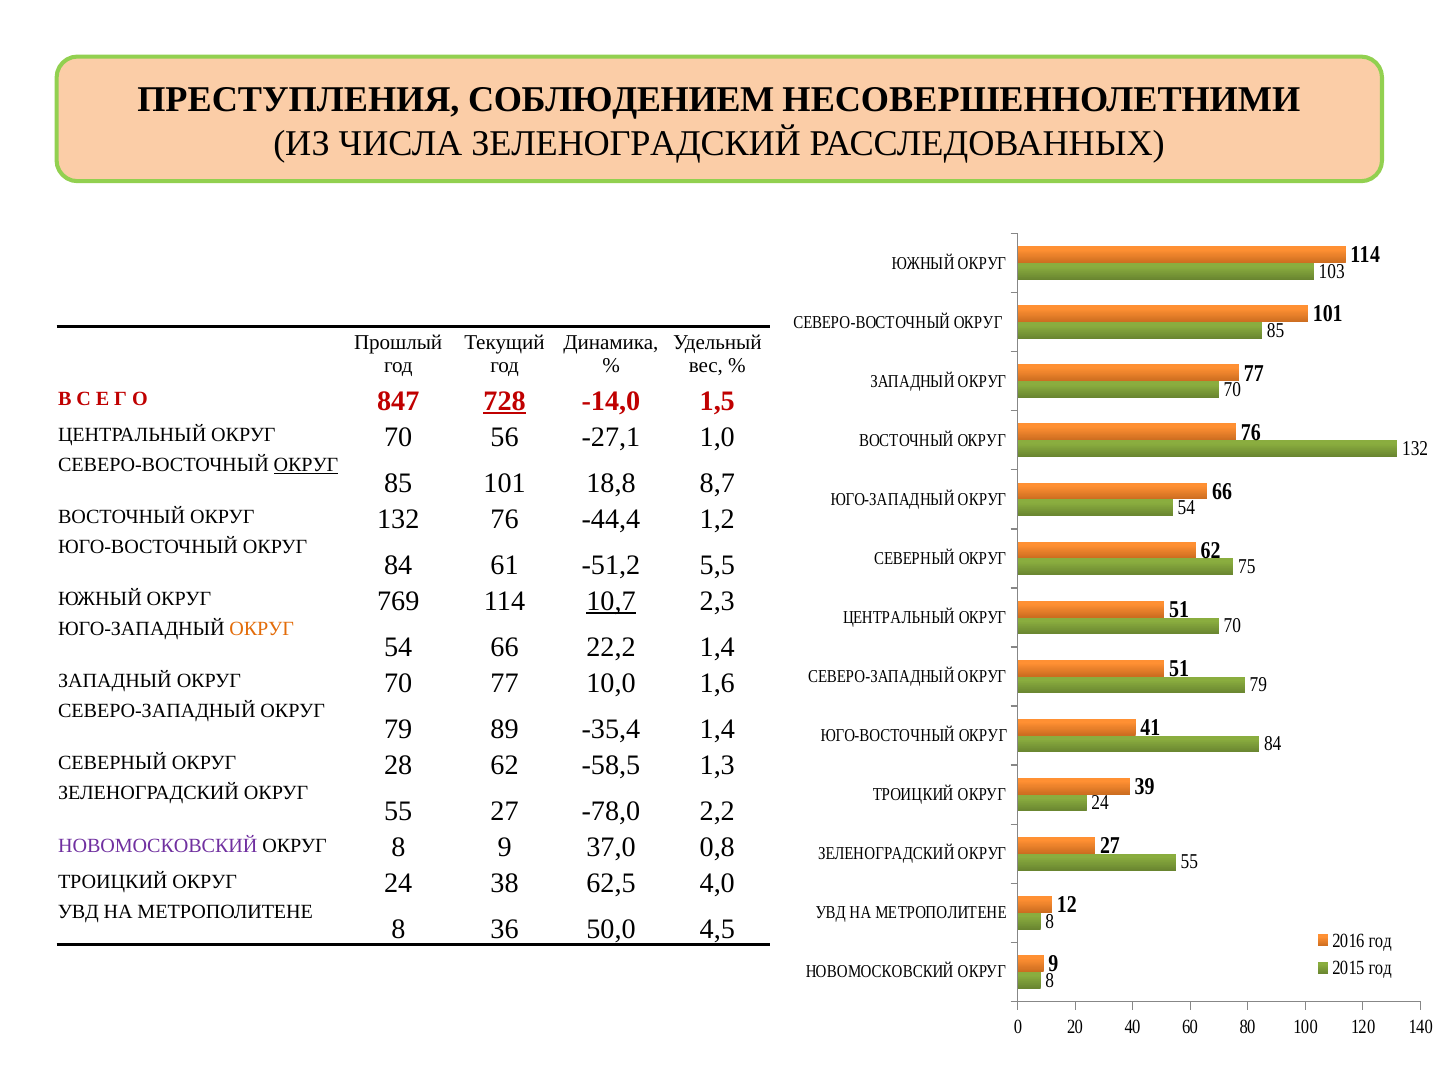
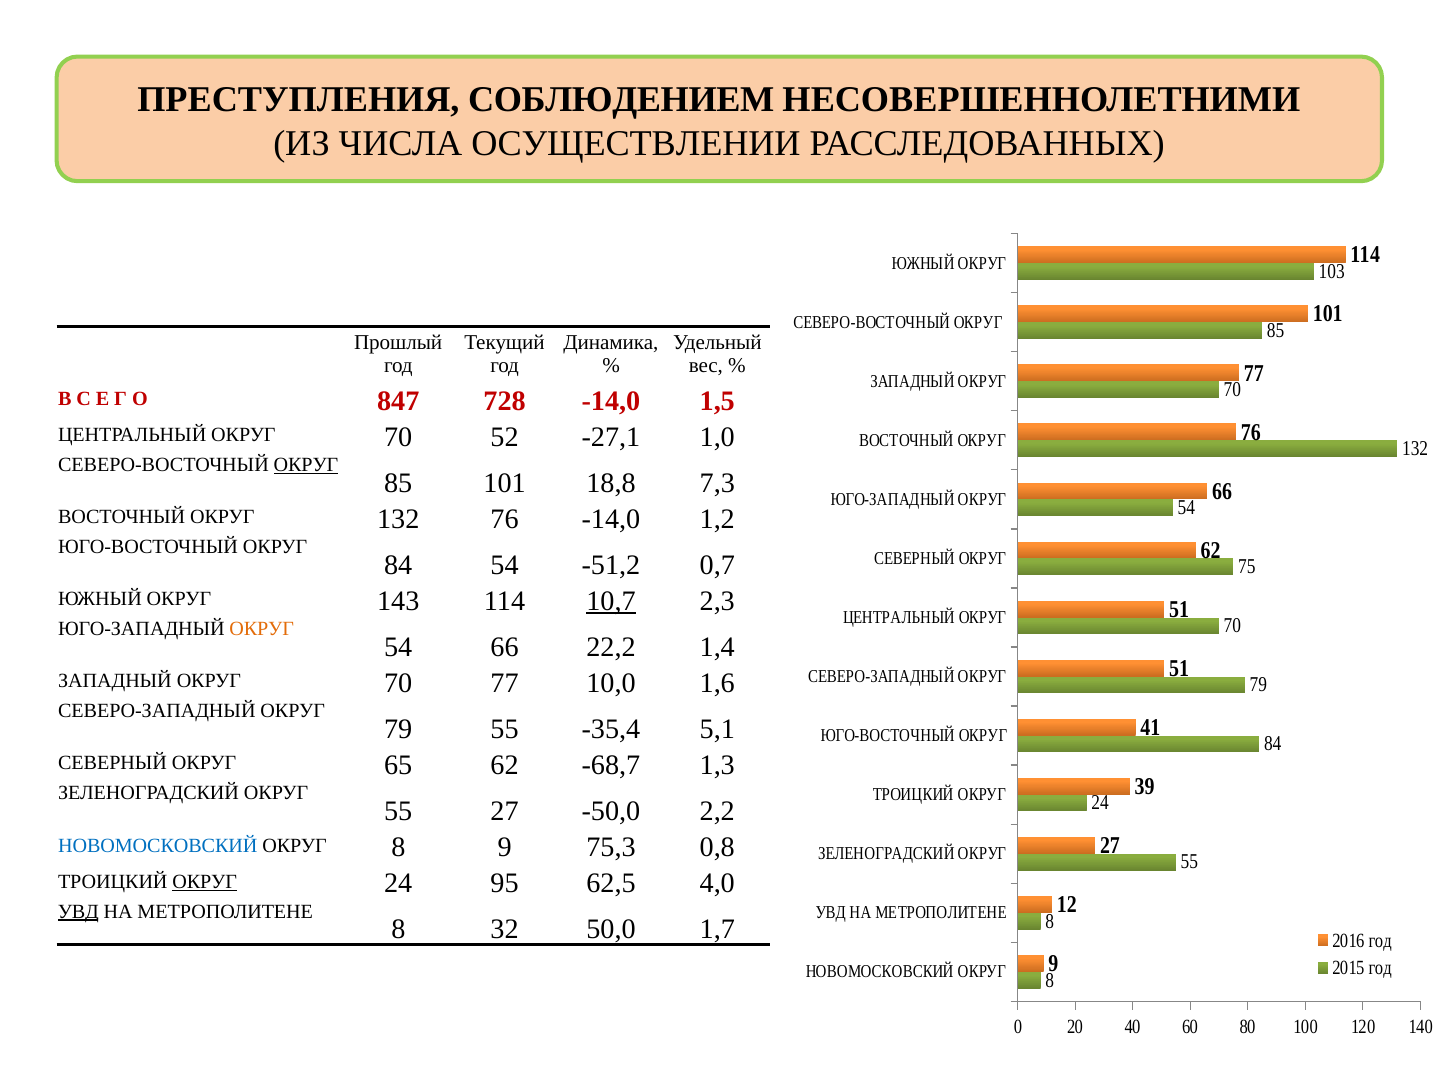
ЧИСЛА ЗЕЛЕНОГРАДСКИЙ: ЗЕЛЕНОГРАДСКИЙ -> ОСУЩЕСТВЛЕНИИ (636, 143)
728 underline: present -> none (505, 401)
56: 56 -> 52 (505, 437)
8,7: 8,7 -> 7,3 (717, 483)
76 -44,4: -44,4 -> -14,0 (611, 519)
84 61: 61 -> 54 (505, 565)
5,5: 5,5 -> 0,7 (717, 565)
769: 769 -> 143 (398, 601)
79 89: 89 -> 55 (505, 729)
-35,4 1,4: 1,4 -> 5,1 (717, 729)
28: 28 -> 65 (398, 766)
-58,5: -58,5 -> -68,7 (611, 766)
-78,0: -78,0 -> -50,0 (611, 811)
НОВОМОСКОВСКИЙ colour: purple -> blue (158, 846)
37,0: 37,0 -> 75,3 (611, 848)
ОКРУГ underline: none -> present (205, 882)
38: 38 -> 95 (505, 884)
УВД underline: none -> present (78, 912)
36: 36 -> 32 (505, 930)
4,5: 4,5 -> 1,7 (717, 930)
